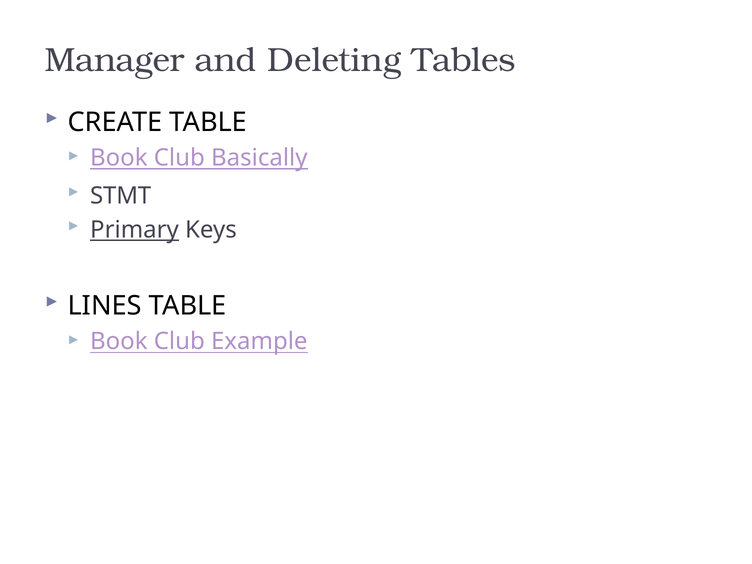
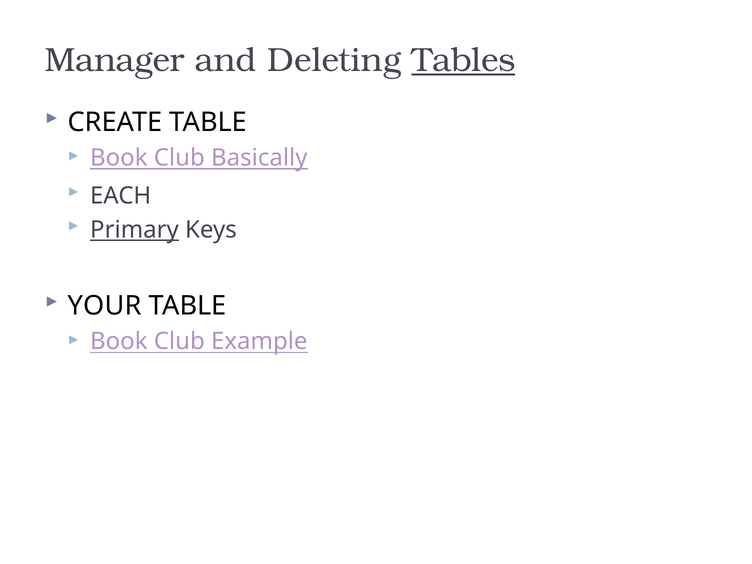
Tables underline: none -> present (464, 60)
STMT: STMT -> EACH (121, 196)
LINES: LINES -> YOUR (105, 306)
